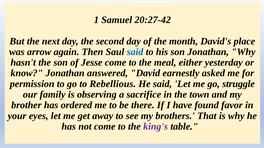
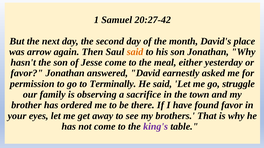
said colour: blue -> orange (135, 52)
know: know -> favor (27, 73)
Rebellious: Rebellious -> Terminally (113, 84)
